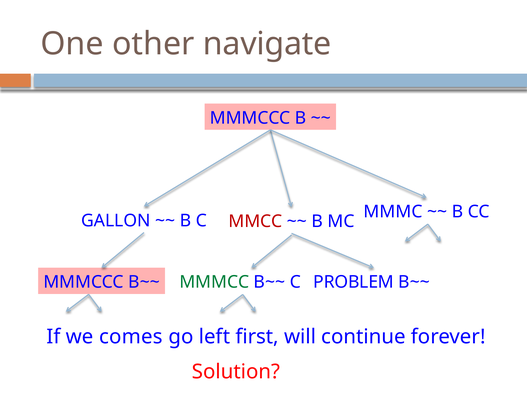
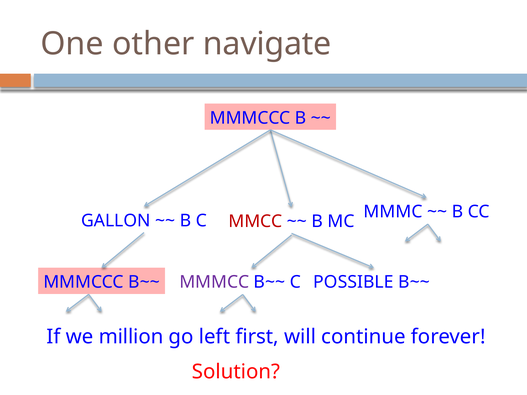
MMMCC colour: green -> purple (214, 282)
PROBLEM: PROBLEM -> POSSIBLE (353, 282)
comes: comes -> million (131, 337)
